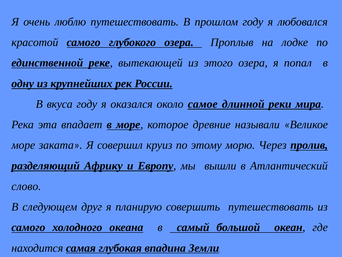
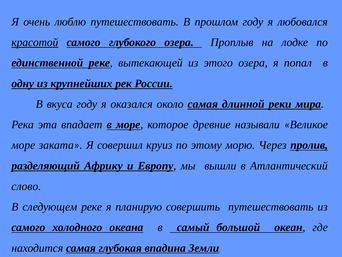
красотой underline: none -> present (35, 42)
около самое: самое -> самая (203, 104)
следующем друг: друг -> реке (92, 206)
